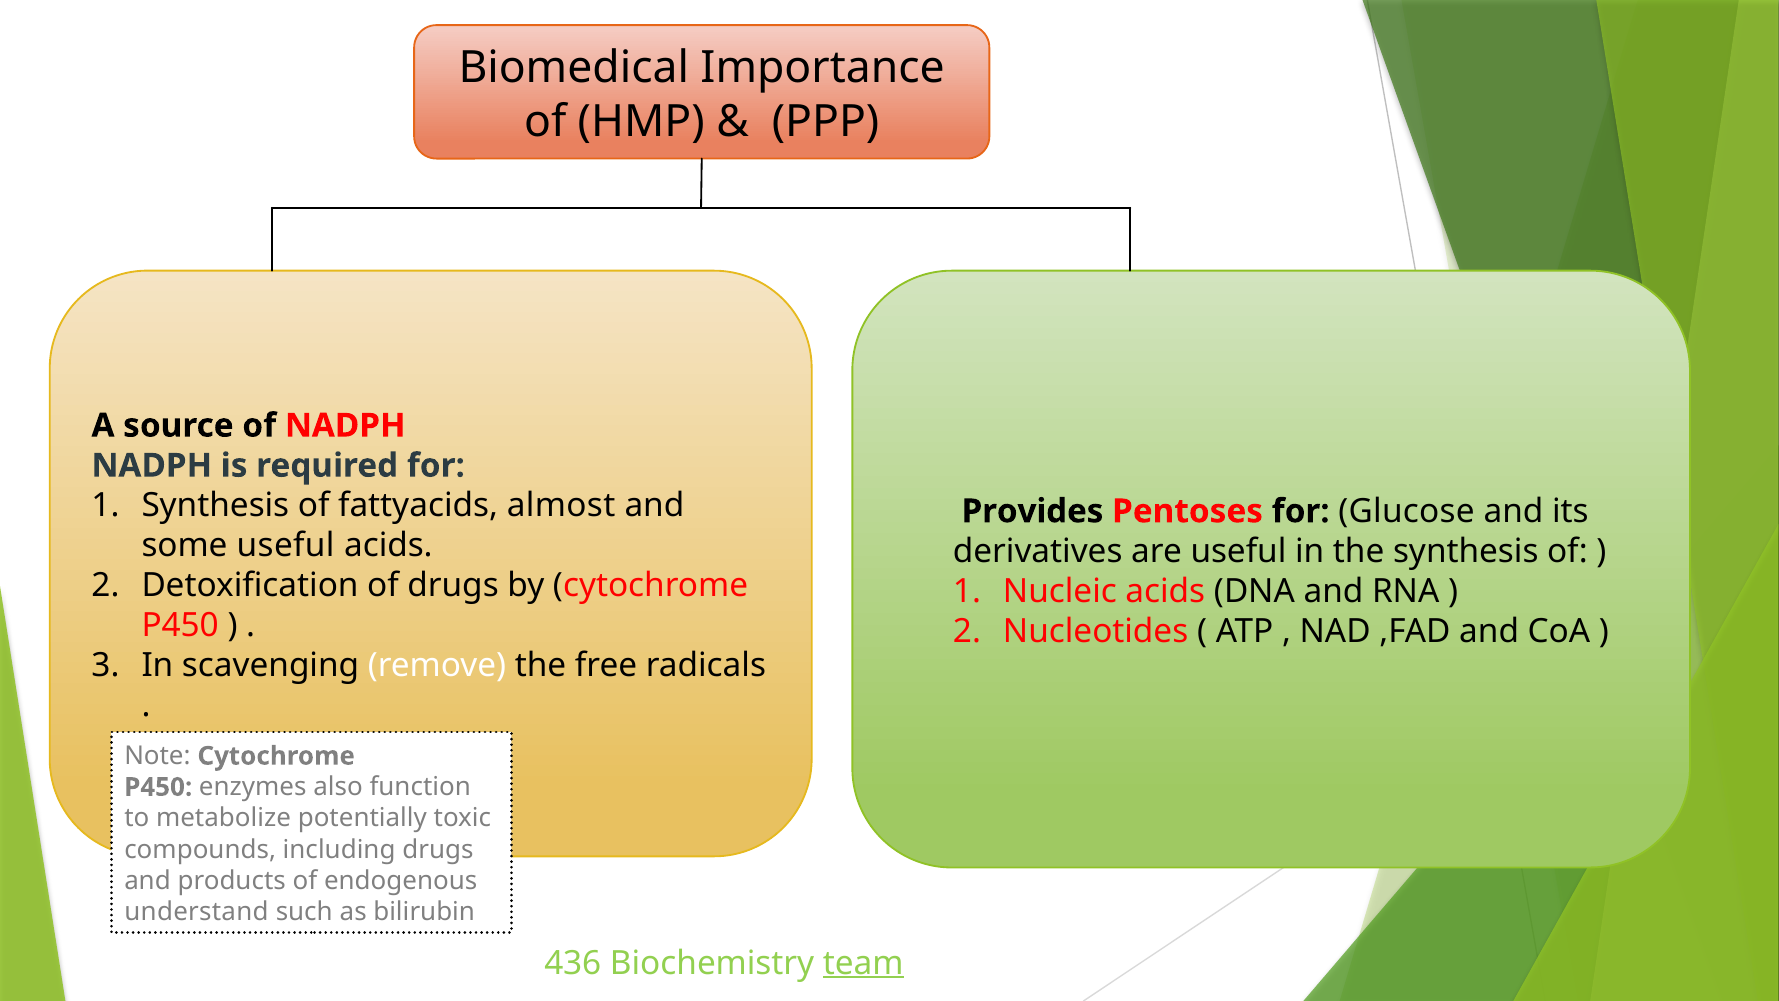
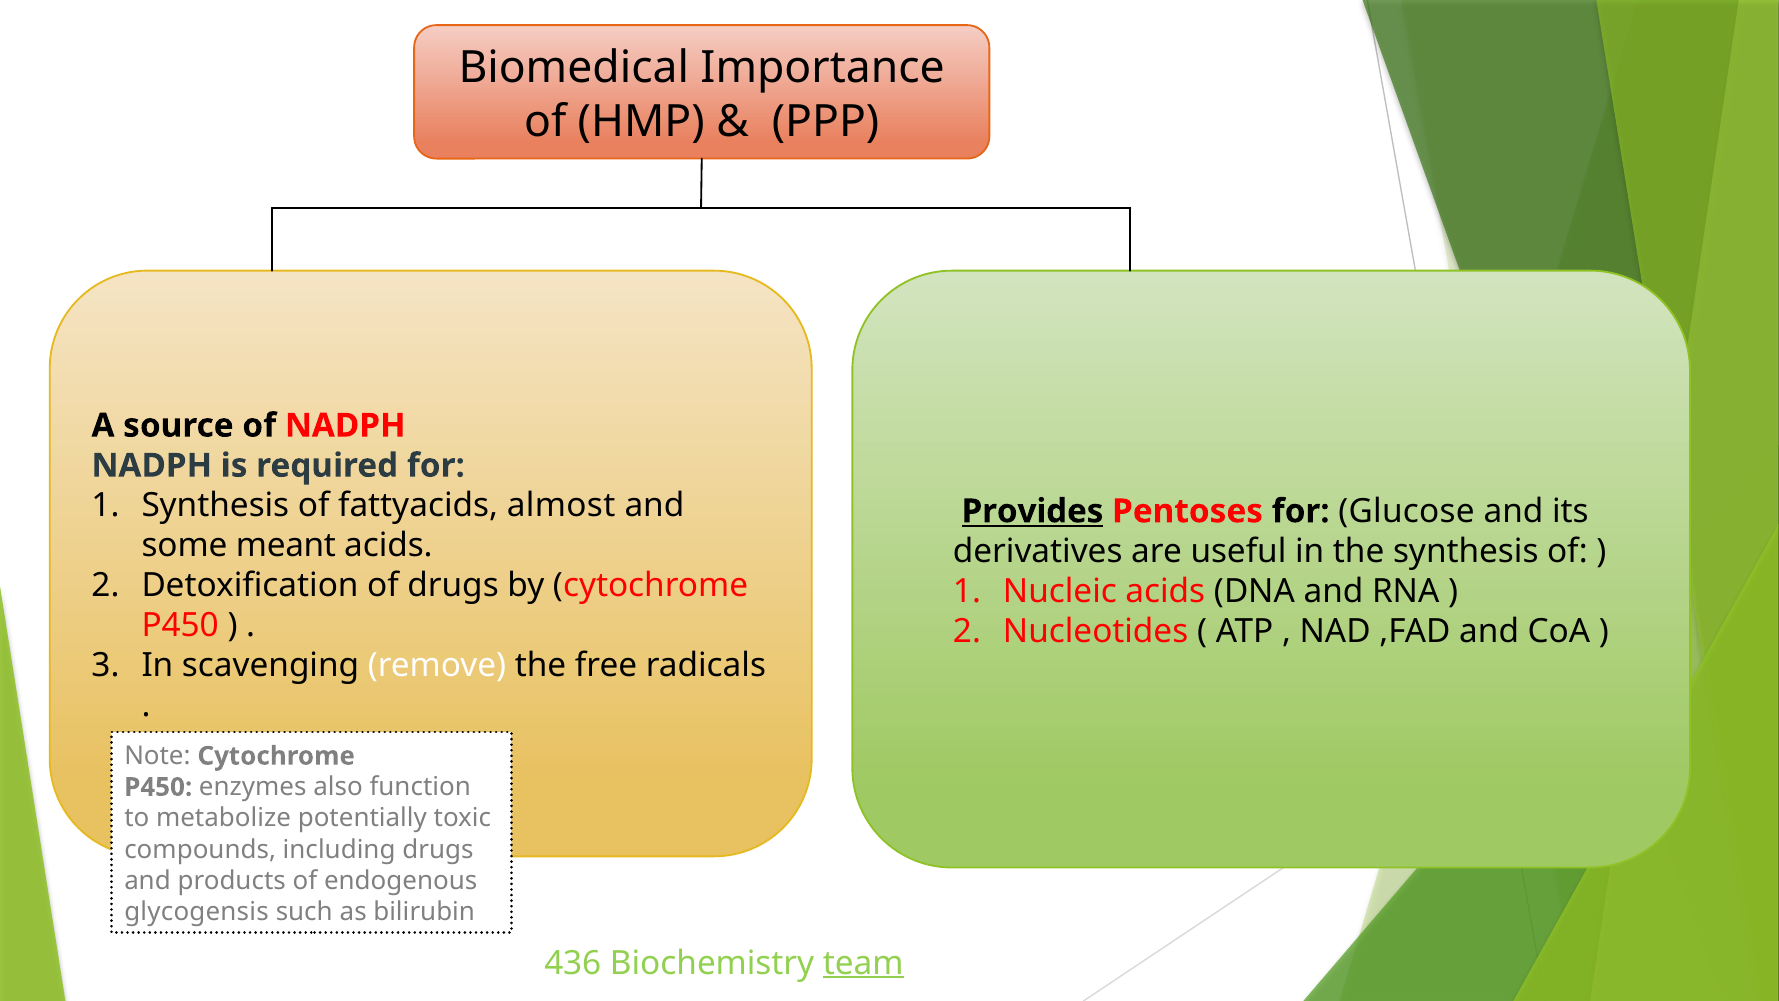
Provides underline: none -> present (1033, 511)
some useful: useful -> meant (286, 546)
understand: understand -> glycogensis (196, 912)
